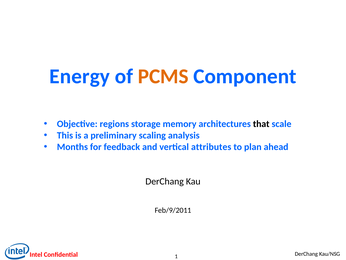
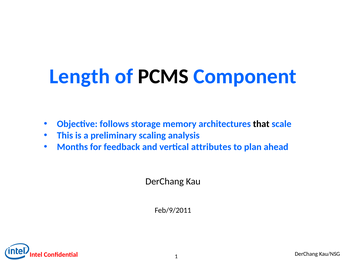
Energy: Energy -> Length (80, 76)
PCMS colour: orange -> black (163, 76)
regions: regions -> follows (114, 124)
